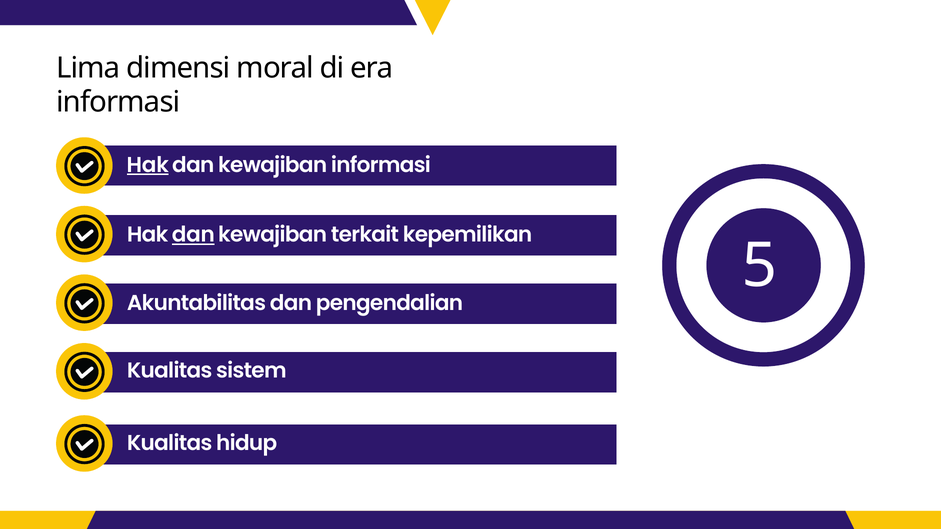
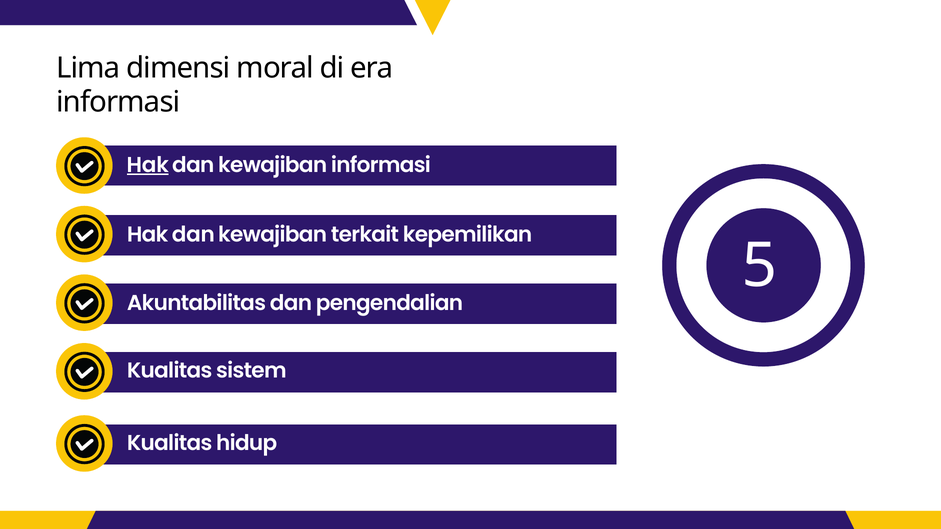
dan underline: present -> none (193, 235)
